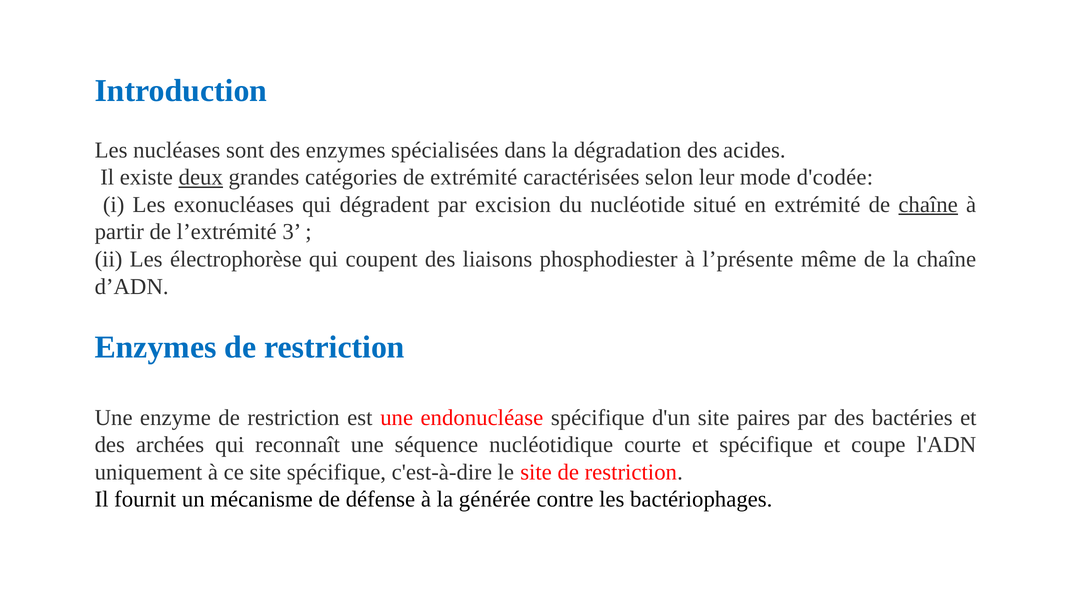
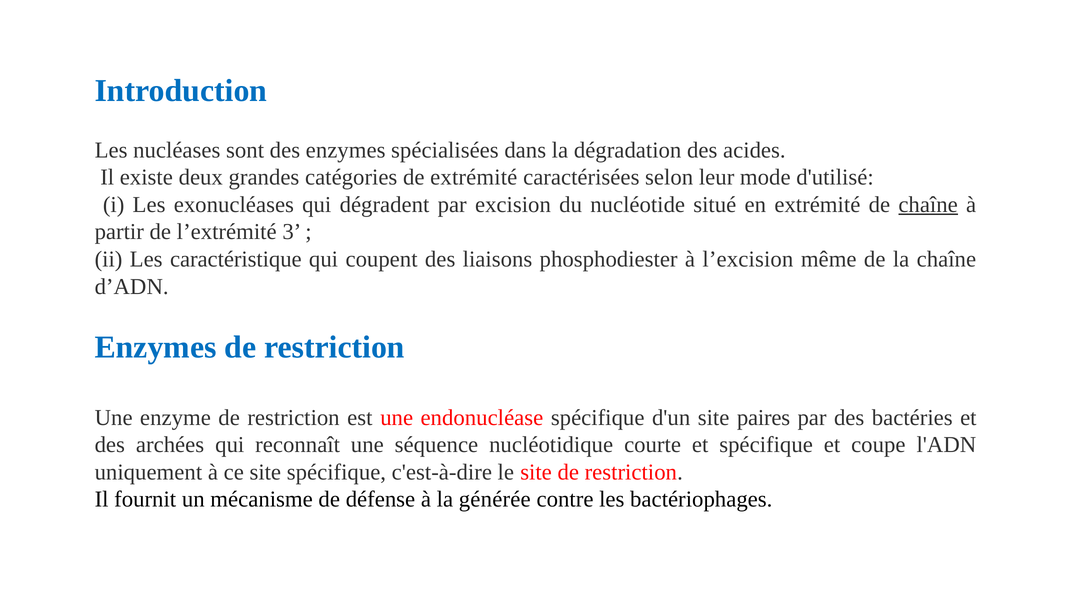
deux underline: present -> none (201, 177)
d'codée: d'codée -> d'utilisé (835, 177)
électrophorèse: électrophorèse -> caractéristique (236, 259)
l’présente: l’présente -> l’excision (748, 259)
